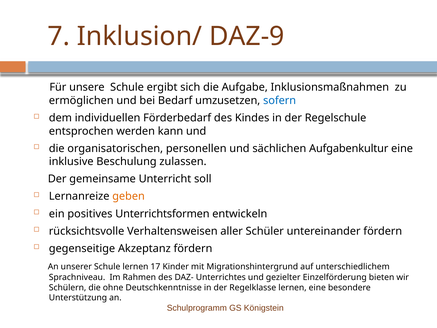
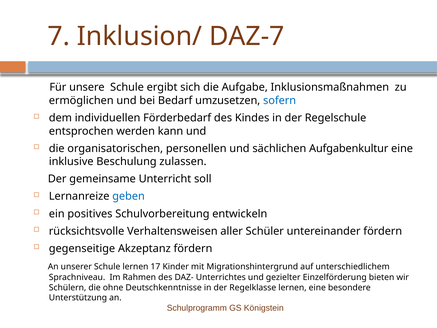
DAZ-9: DAZ-9 -> DAZ-7 (247, 36)
geben colour: orange -> blue (129, 196)
Unterrichtsformen: Unterrichtsformen -> Schulvorbereitung (162, 214)
